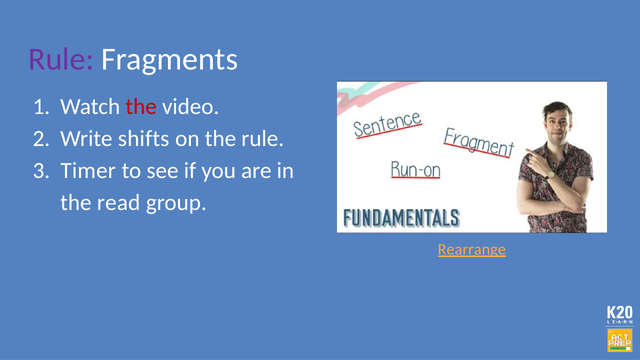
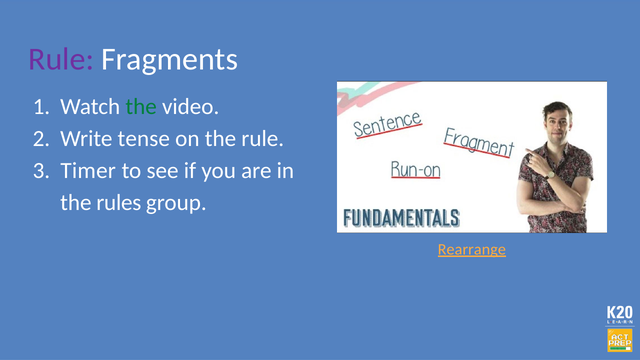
the colour: red -> green (141, 107)
shifts: shifts -> tense (144, 139)
read: read -> rules (119, 203)
